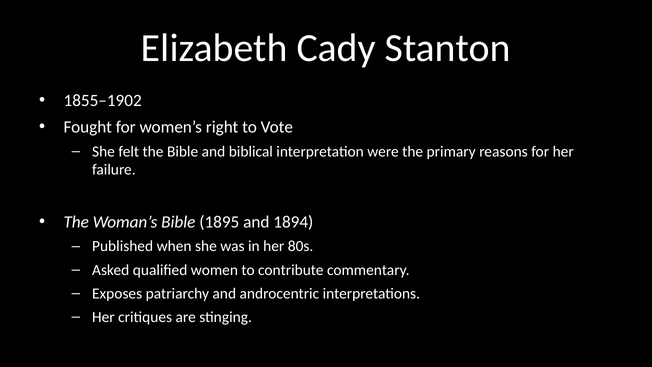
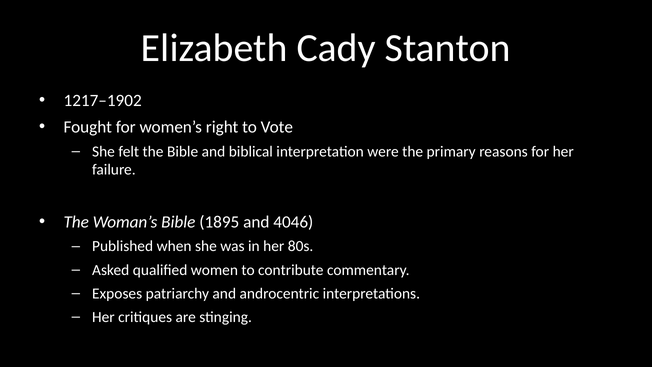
1855–1902: 1855–1902 -> 1217–1902 (103, 100)
1894: 1894 -> 4046 (293, 222)
